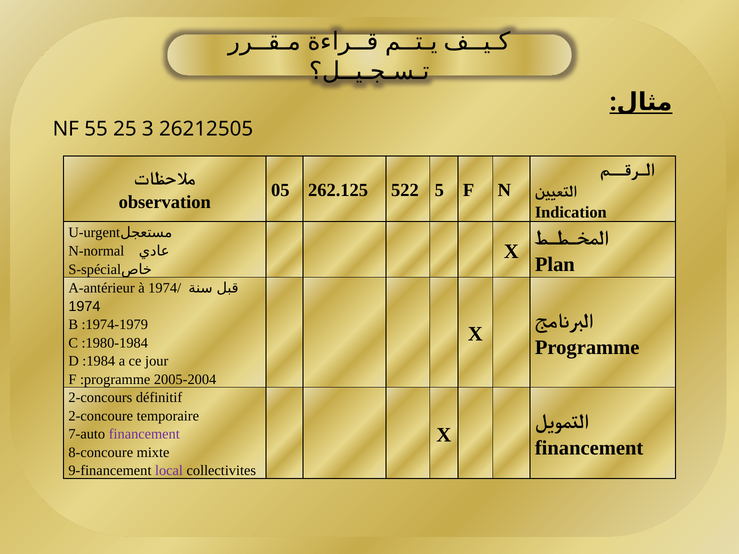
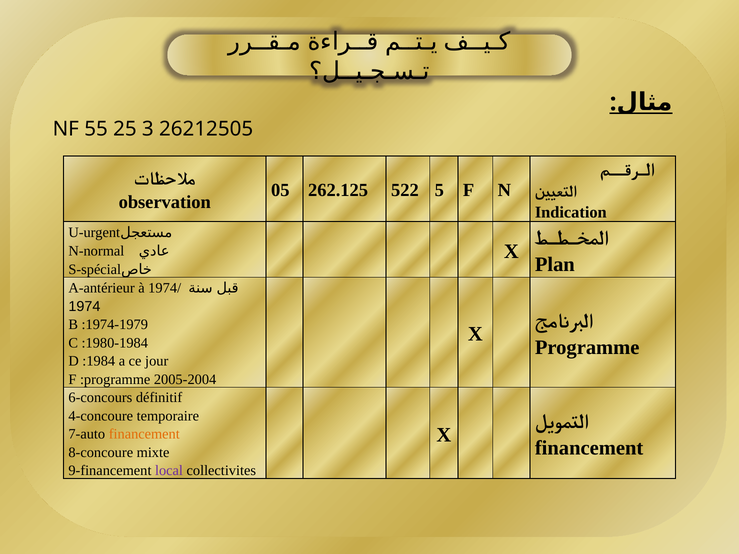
2-concours: 2-concours -> 6-concours (100, 398)
2-concoure: 2-concoure -> 4-concoure (101, 416)
financement colour: purple -> orange (144, 434)
